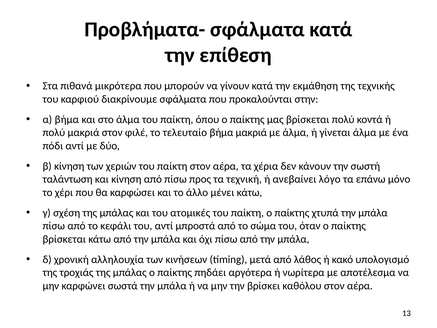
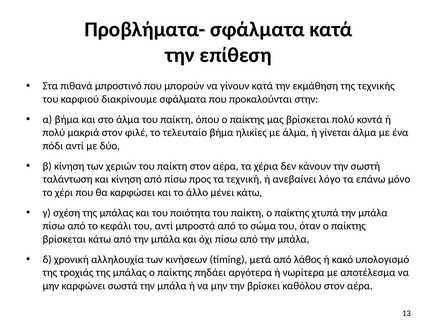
μικρότερα: μικρότερα -> μπροστινό (118, 86)
βήμα μακριά: μακριά -> ηλικίες (251, 133)
ατομικές: ατομικές -> ποιότητα (190, 213)
